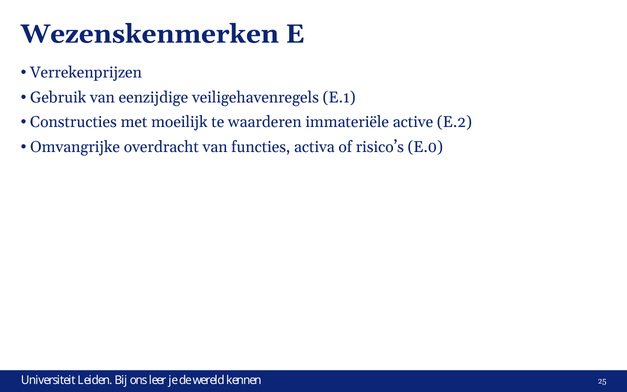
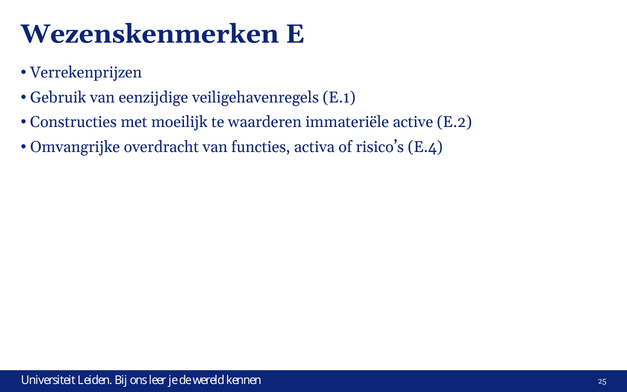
E.0: E.0 -> E.4 (425, 147)
